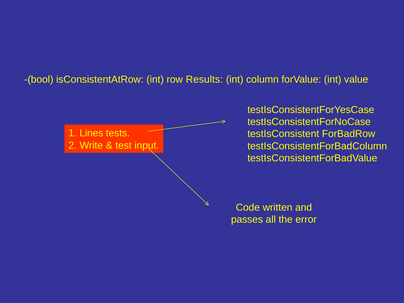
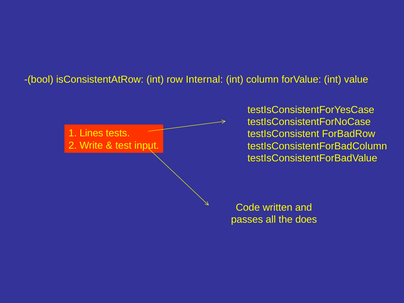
Results: Results -> Internal (204, 79)
error: error -> does (306, 219)
